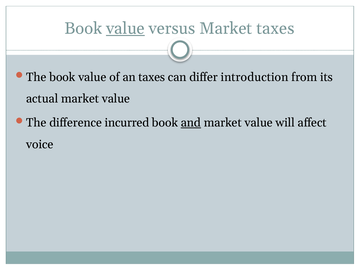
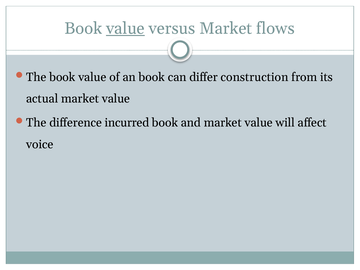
Market taxes: taxes -> flows (275, 28)
an taxes: taxes -> book (152, 77)
introduction: introduction -> construction (255, 77)
and underline: present -> none (191, 123)
